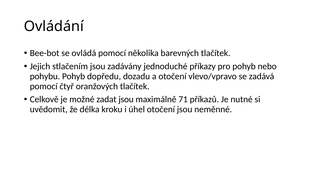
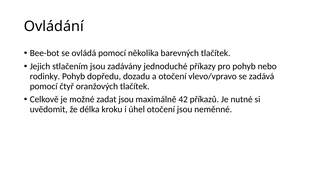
pohybu: pohybu -> rodinky (45, 76)
71: 71 -> 42 (183, 99)
